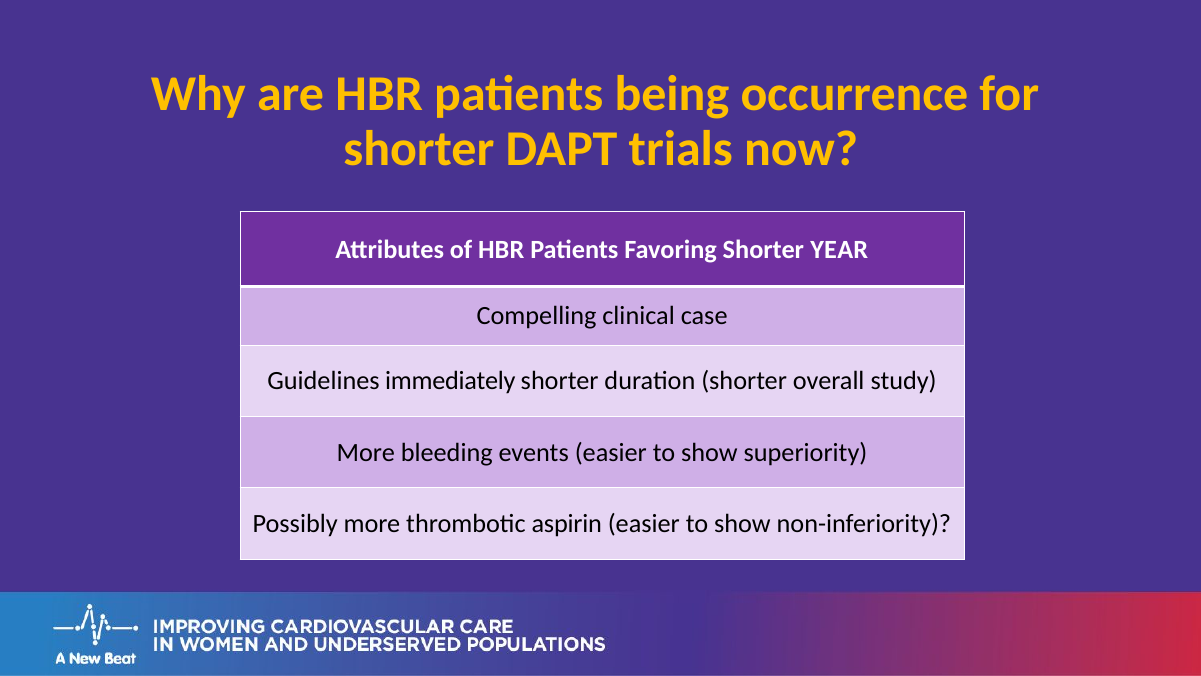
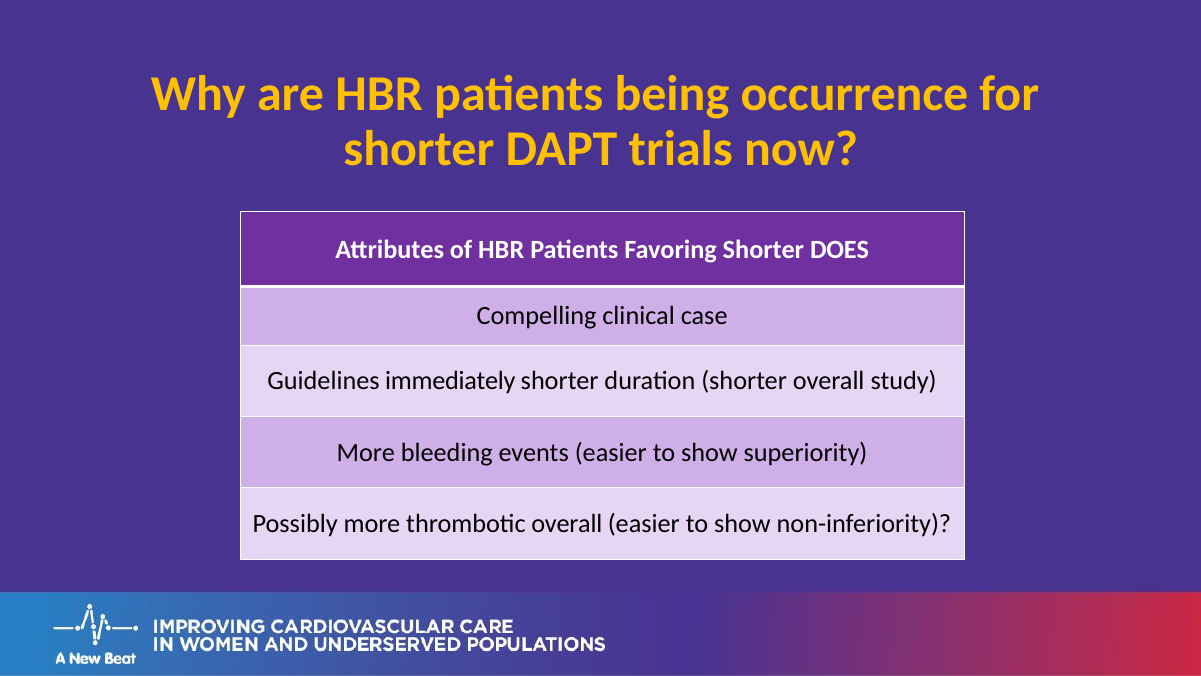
YEAR: YEAR -> DOES (840, 249)
thrombotic aspirin: aspirin -> overall (567, 524)
